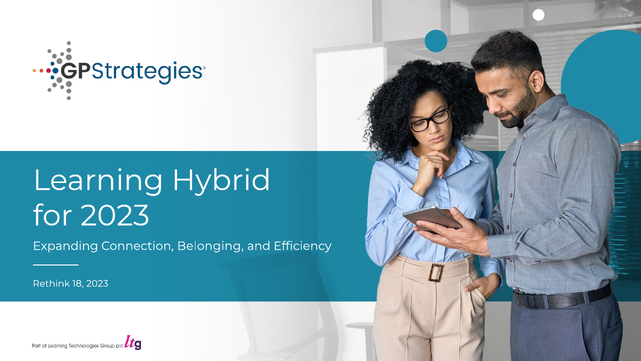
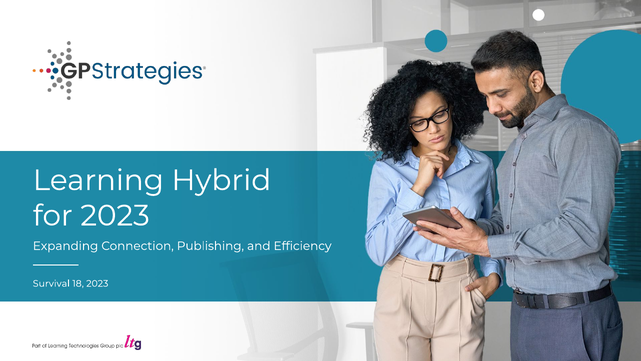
Belonging: Belonging -> Publishing (210, 246)
Rethink: Rethink -> Survival (51, 283)
